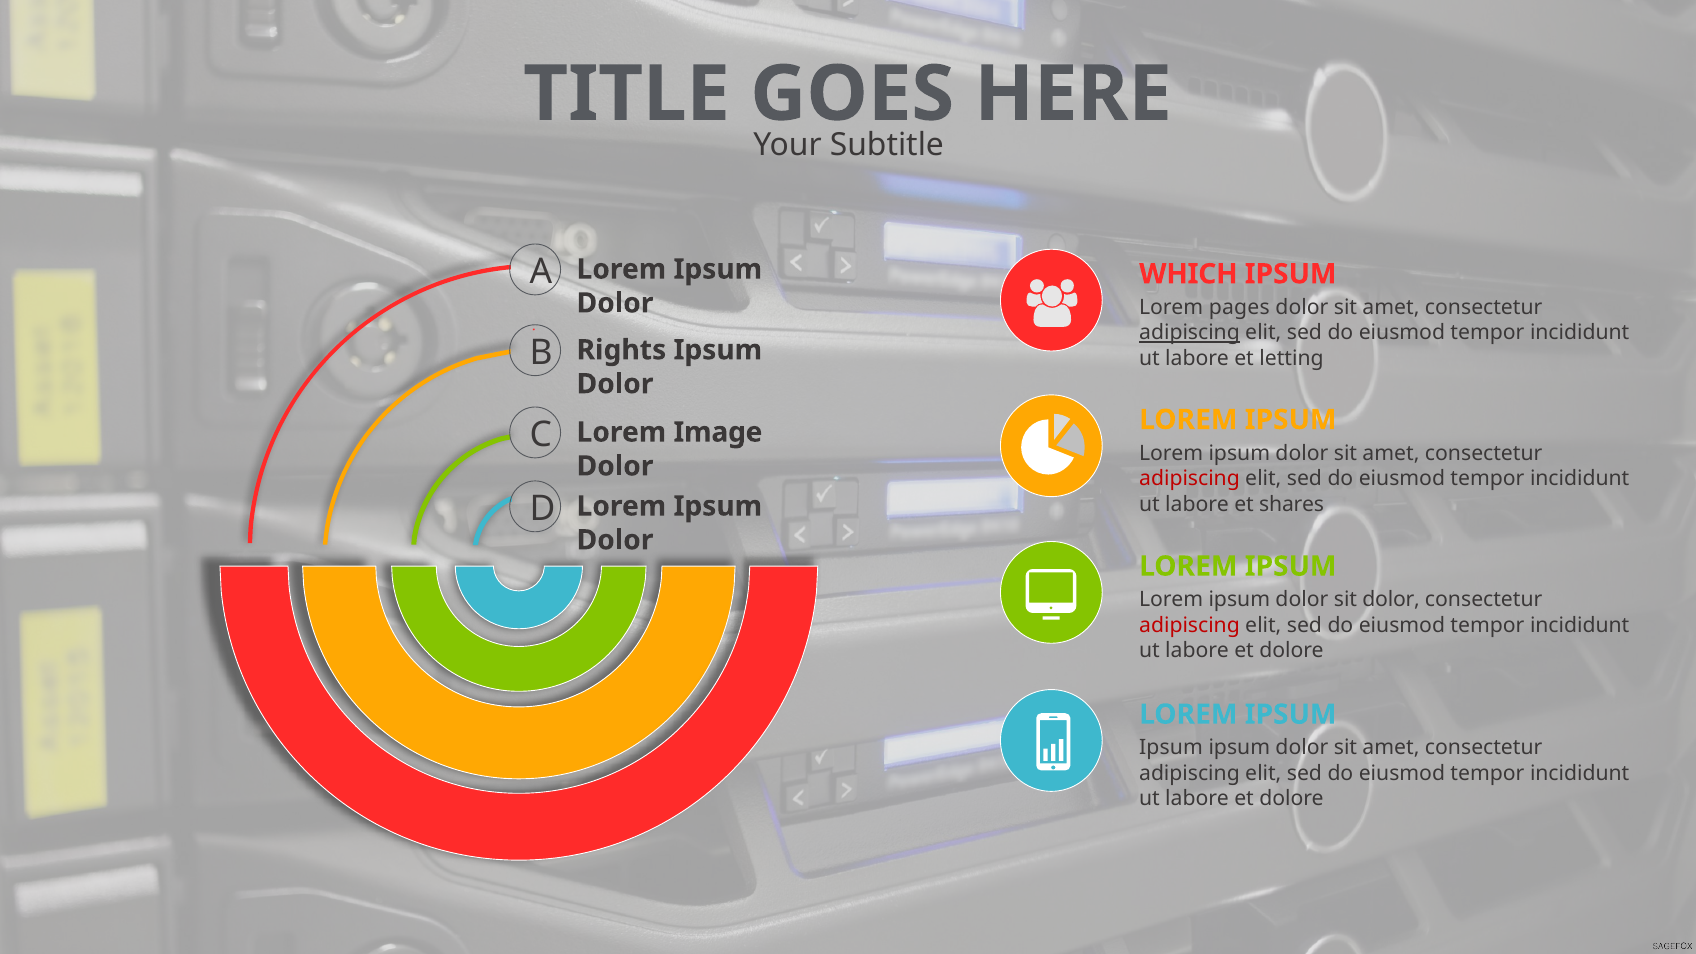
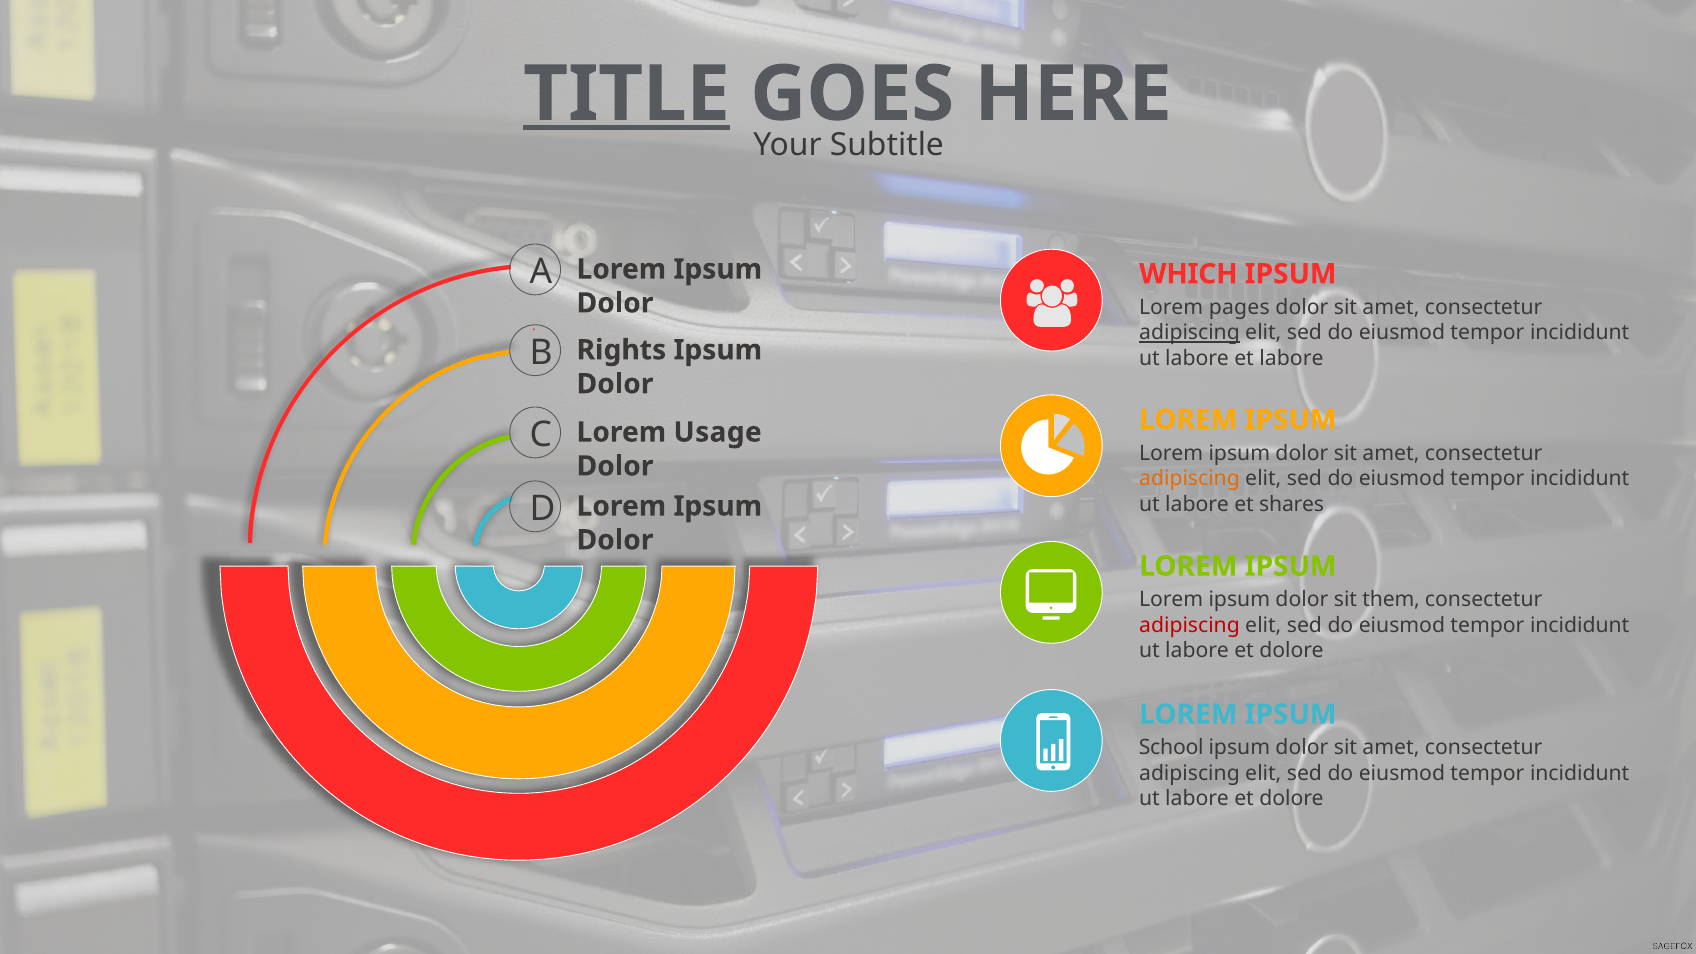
TITLE underline: none -> present (627, 94)
et letting: letting -> labore (1292, 358)
Image: Image -> Usage (718, 432)
adipiscing colour: red -> orange (1190, 479)
sit dolor: dolor -> them (1391, 600)
Ipsum: Ipsum -> School (1171, 748)
